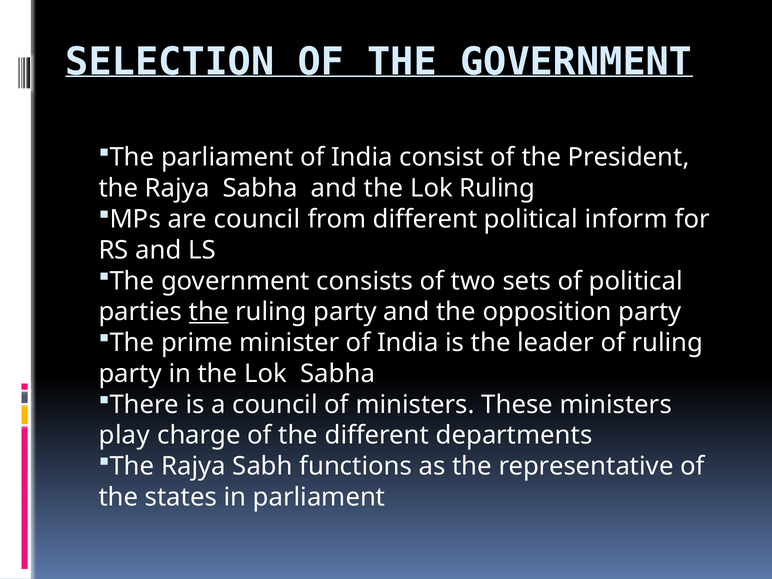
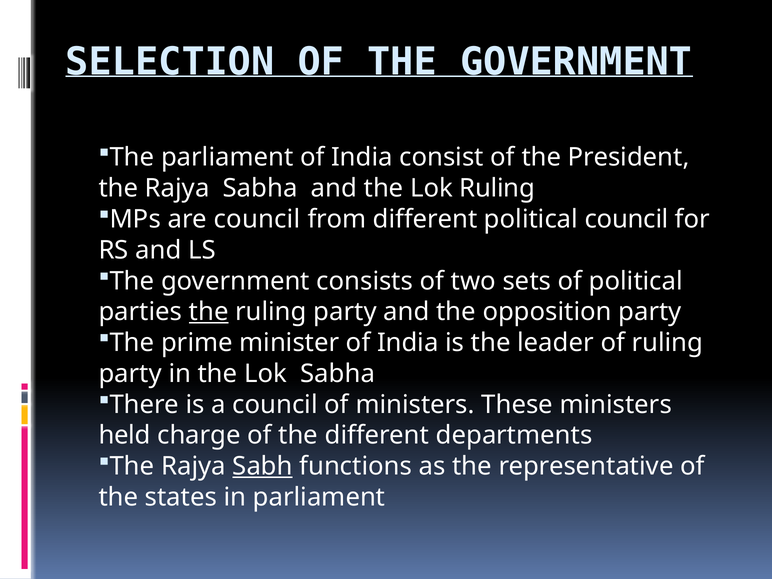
political inform: inform -> council (627, 219)
play: play -> held (125, 435)
Sabh underline: none -> present (263, 466)
